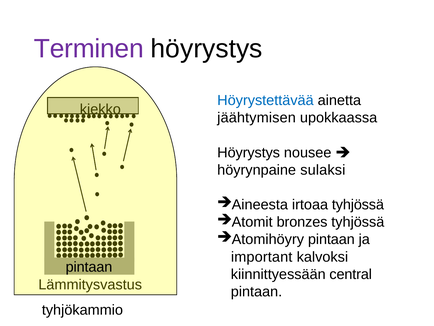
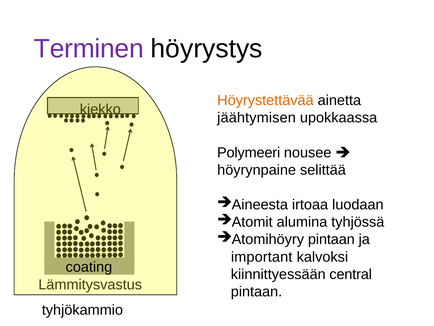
Höyrystettävää colour: blue -> orange (265, 100)
Höyrystys: Höyrystys -> Polymeeri (249, 152)
sulaksi: sulaksi -> selittää (323, 170)
irtoaa tyhjössä: tyhjössä -> luodaan (358, 204)
bronzes: bronzes -> alumina (302, 222)
pintaan: pintaan -> coating (89, 267)
